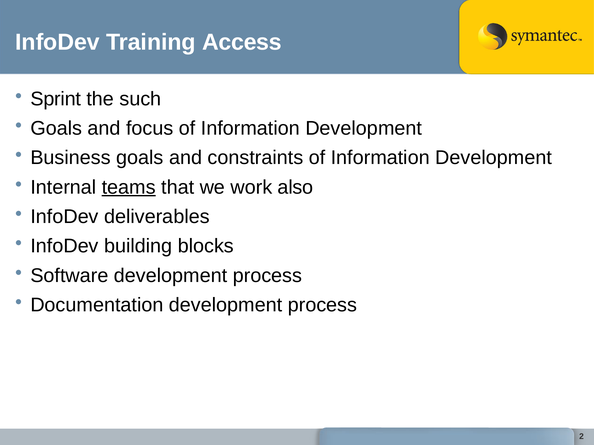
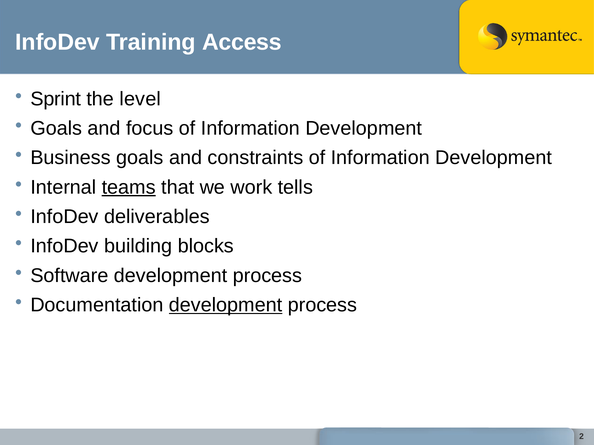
such: such -> level (140, 99)
also: also -> tells (295, 187)
development underline: none -> present (226, 305)
